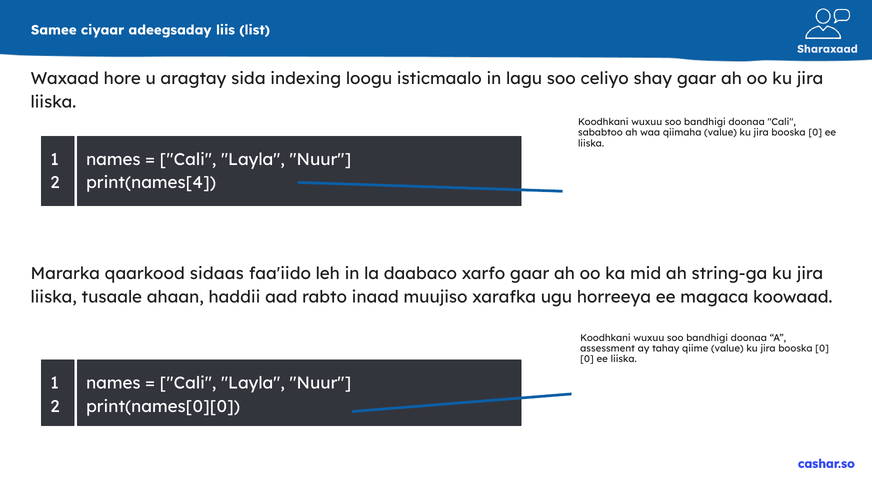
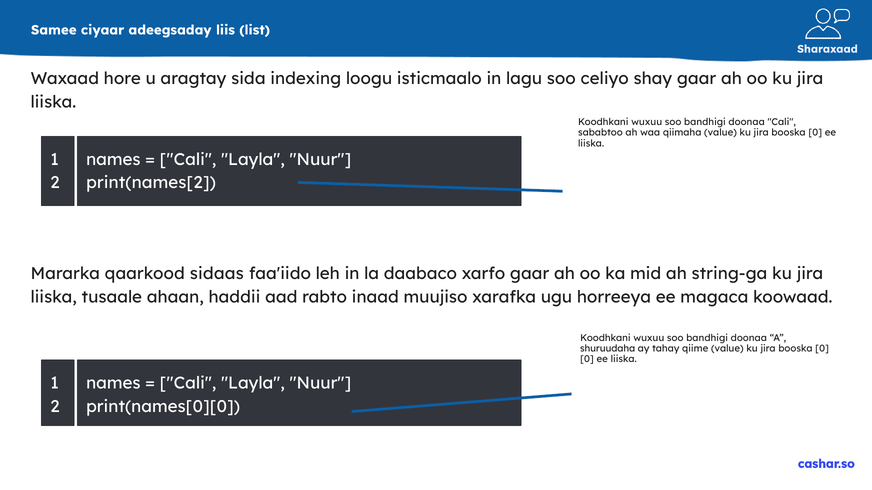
print(names[4: print(names[4 -> print(names[2 (151, 183)
assessment: assessment -> shuruudaha (608, 349)
